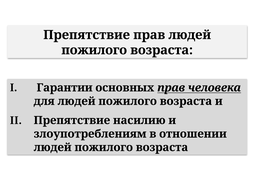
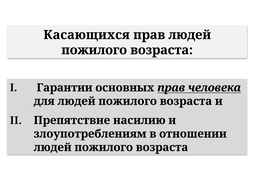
Препятствие: Препятствие -> Касающихся (87, 35)
